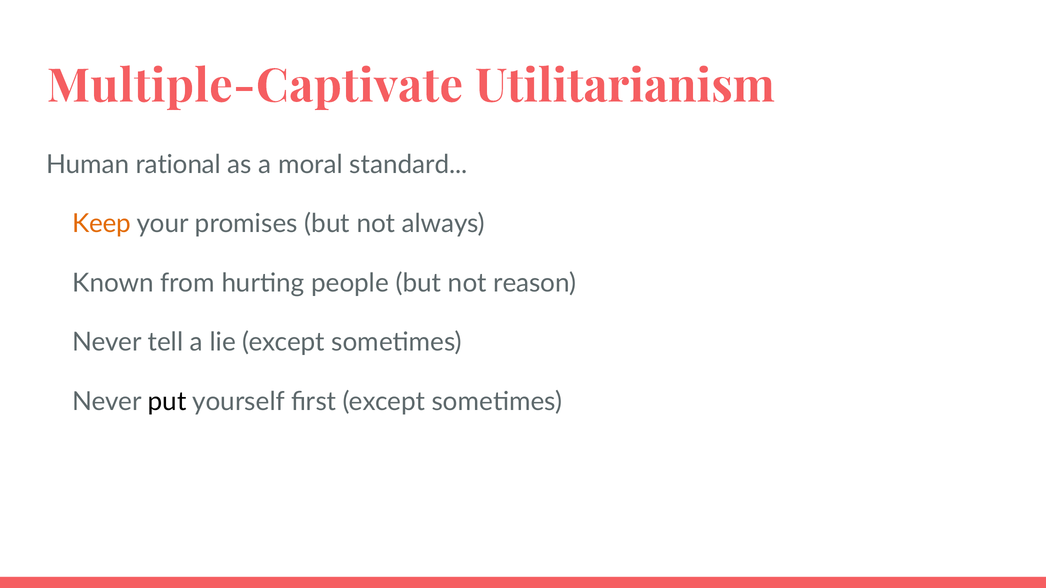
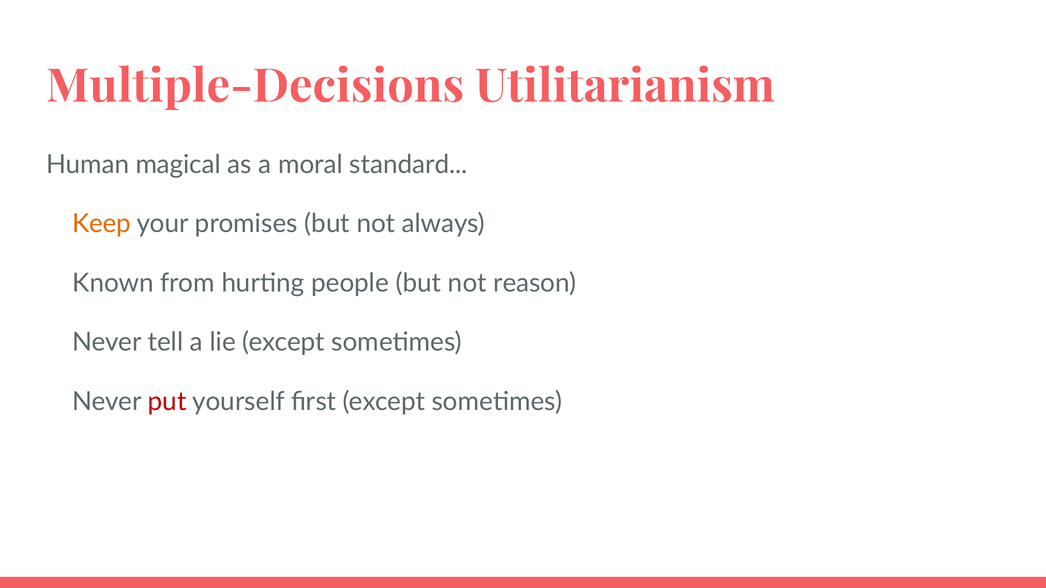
Multiple-Captivate: Multiple-Captivate -> Multiple-Decisions (255, 86)
rational: rational -> magical (178, 164)
put colour: black -> red (167, 402)
